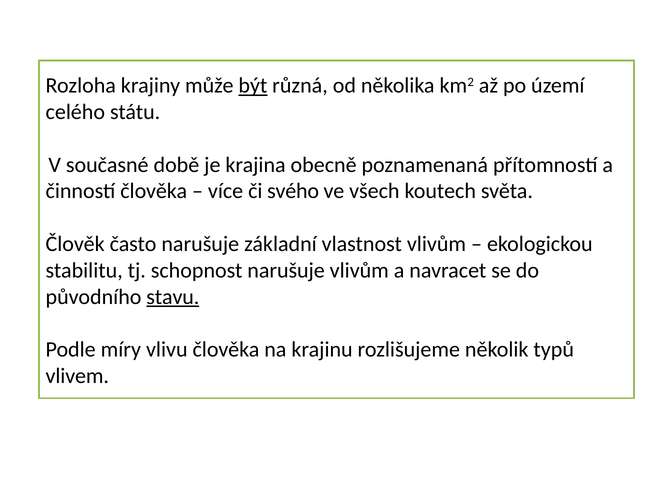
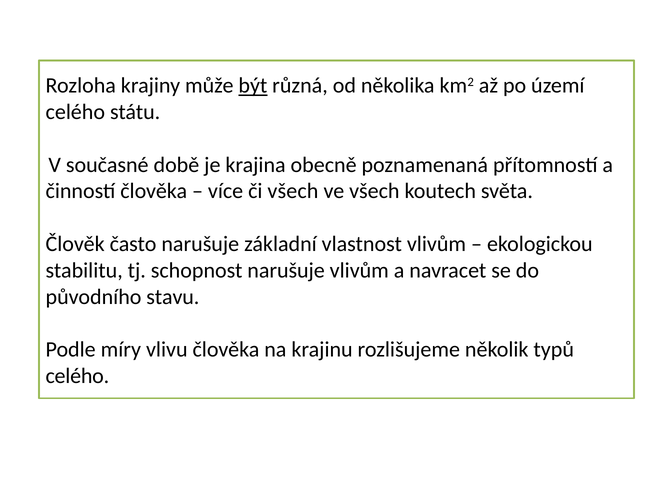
či svého: svého -> všech (293, 192)
stavu underline: present -> none (173, 297)
vlivem: vlivem -> celého (77, 377)
